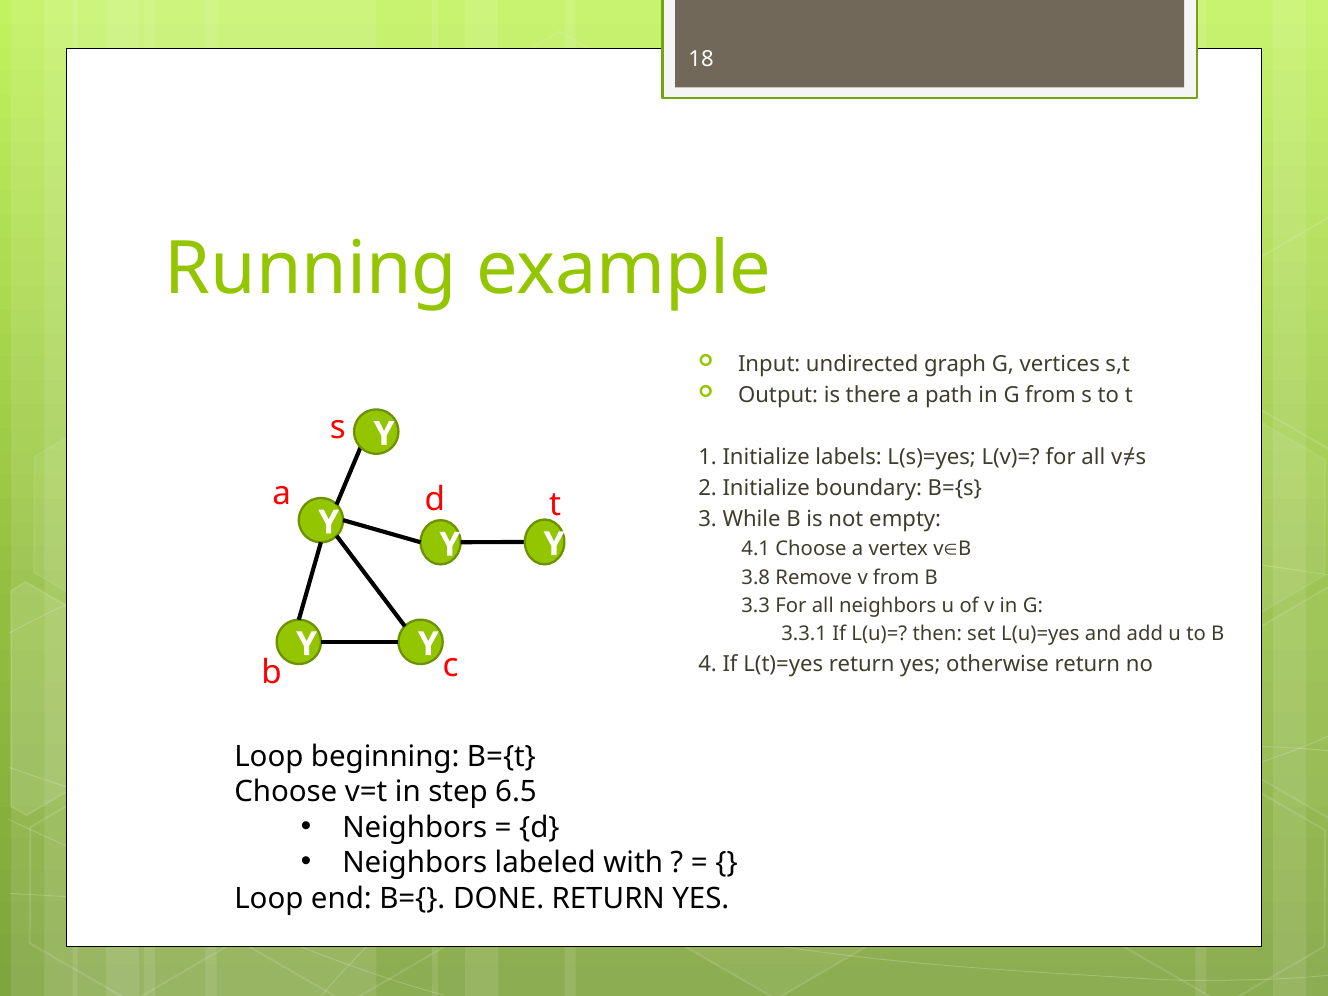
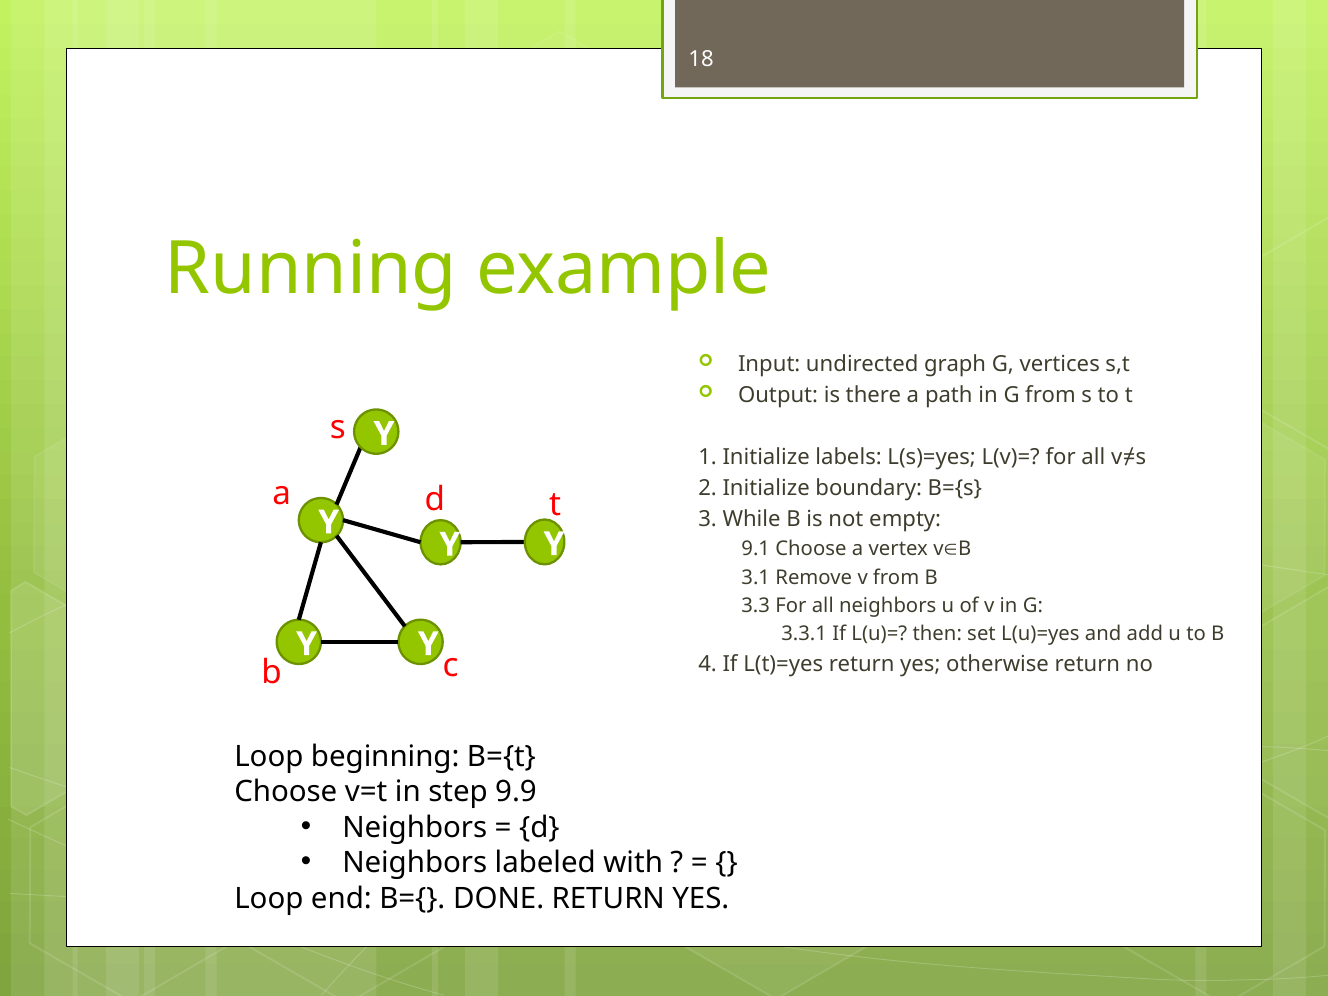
4.1: 4.1 -> 9.1 (756, 549)
3.8: 3.8 -> 3.1 (756, 577)
6.5: 6.5 -> 9.9 (516, 792)
